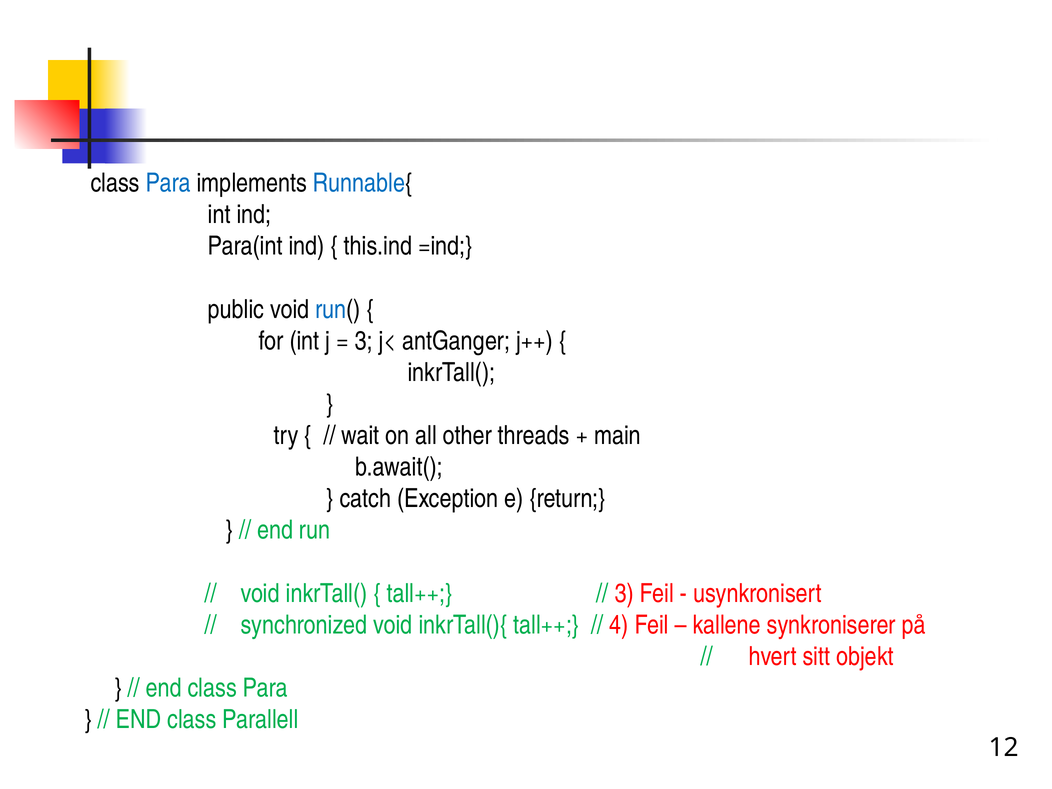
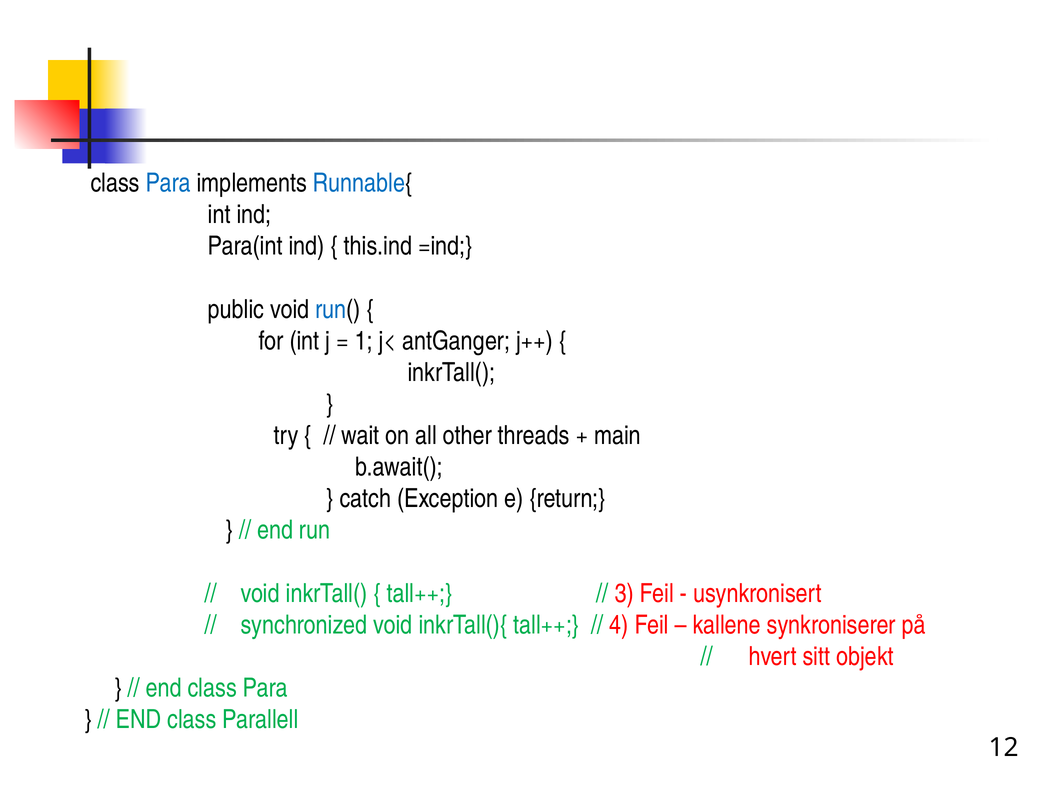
3: 3 -> 1 (364, 341)
